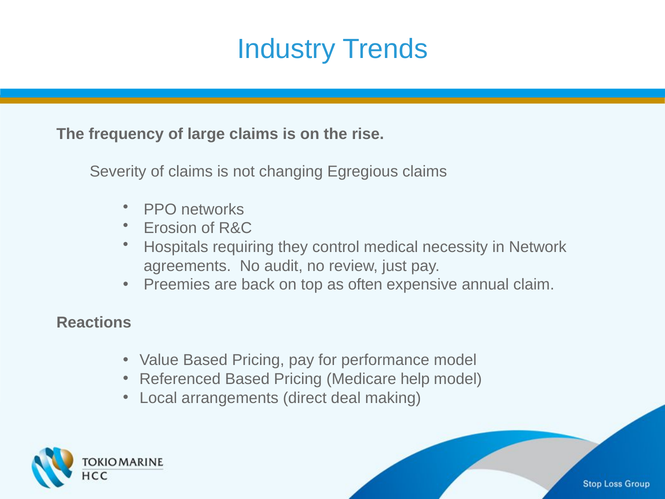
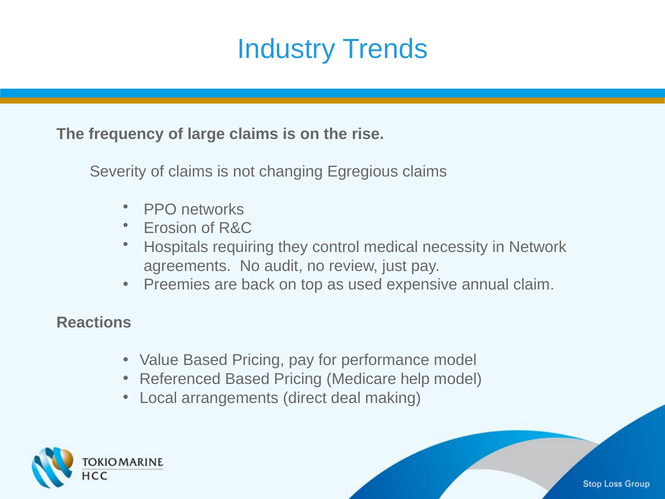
often: often -> used (365, 285)
